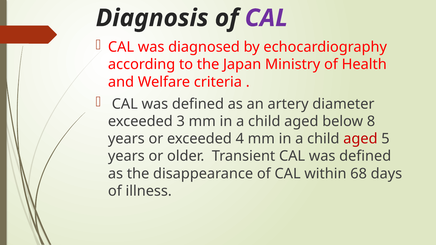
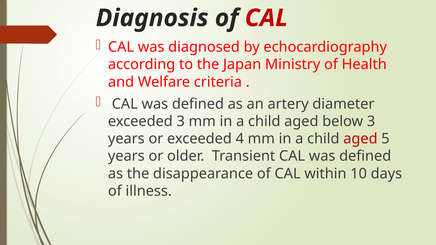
CAL colour: purple -> red (266, 18)
below 8: 8 -> 3 (371, 121)
68: 68 -> 10 (359, 174)
